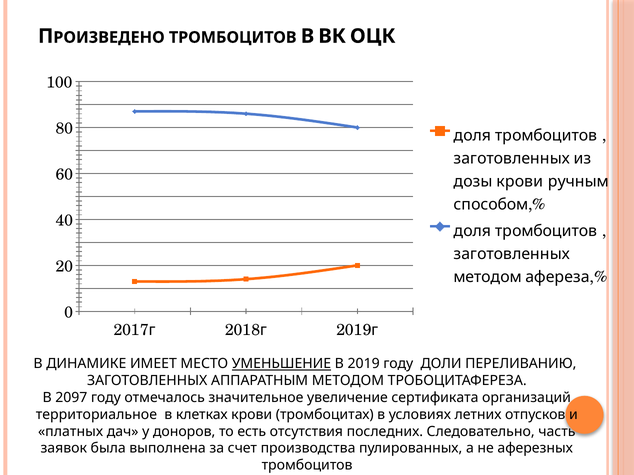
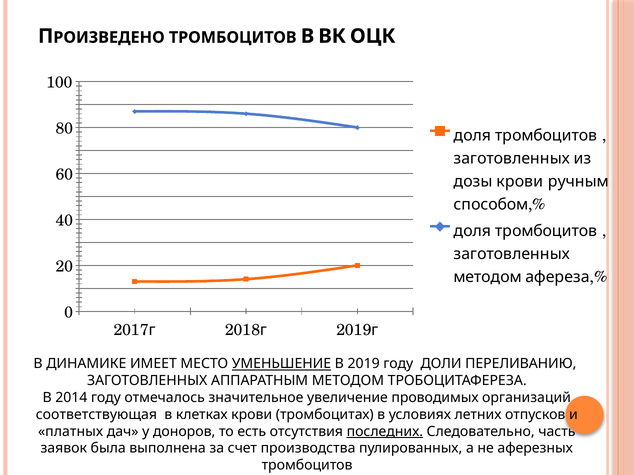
2097: 2097 -> 2014 (71, 398)
сертификата: сертификата -> проводимых (435, 398)
территориальное: территориальное -> соответствующая (96, 415)
последних underline: none -> present (385, 432)
